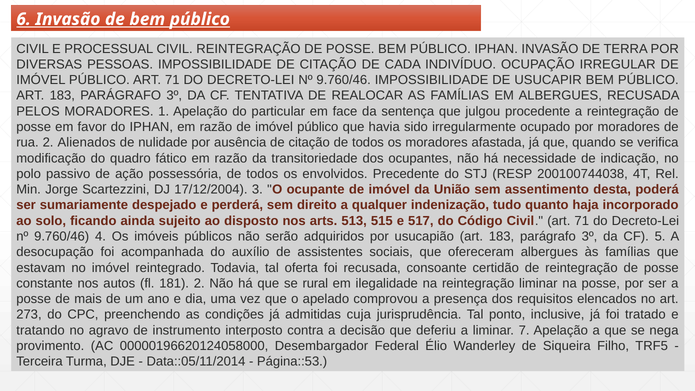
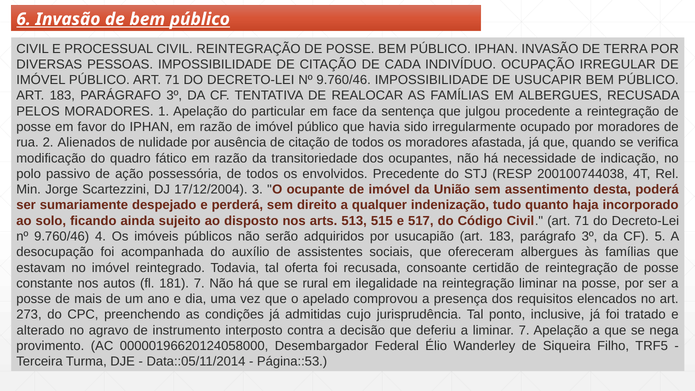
181 2: 2 -> 7 (199, 283)
cuja: cuja -> cujo (359, 315)
tratando: tratando -> alterado (40, 330)
